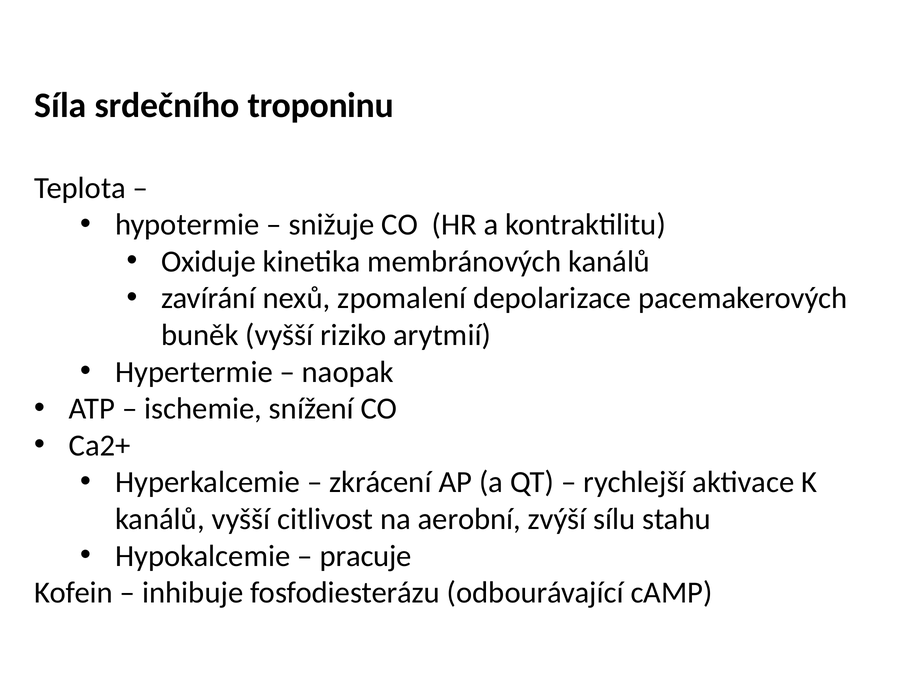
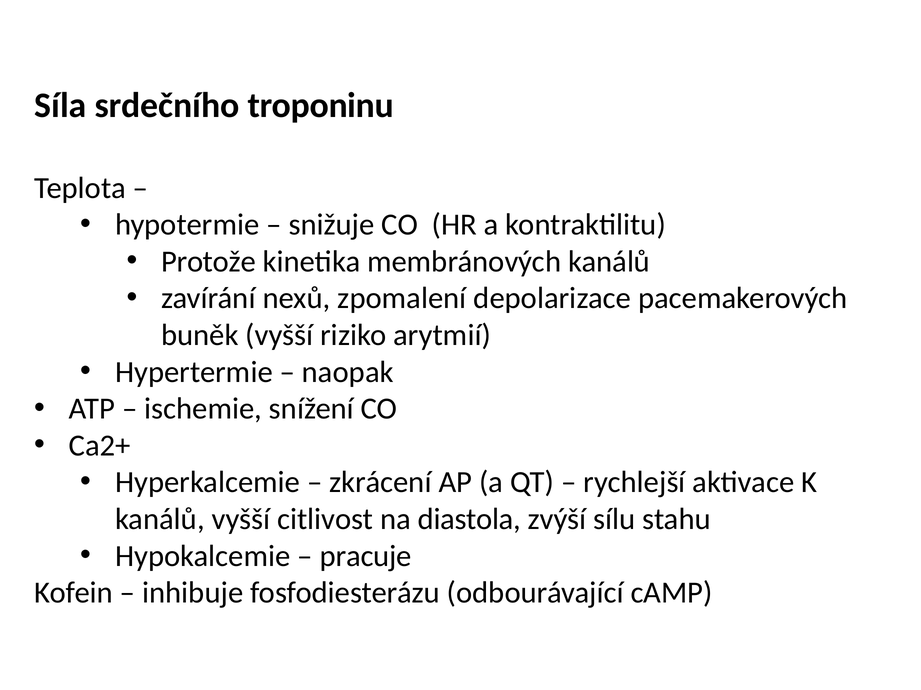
Oxiduje: Oxiduje -> Protože (209, 262)
aerobní: aerobní -> diastola (469, 520)
